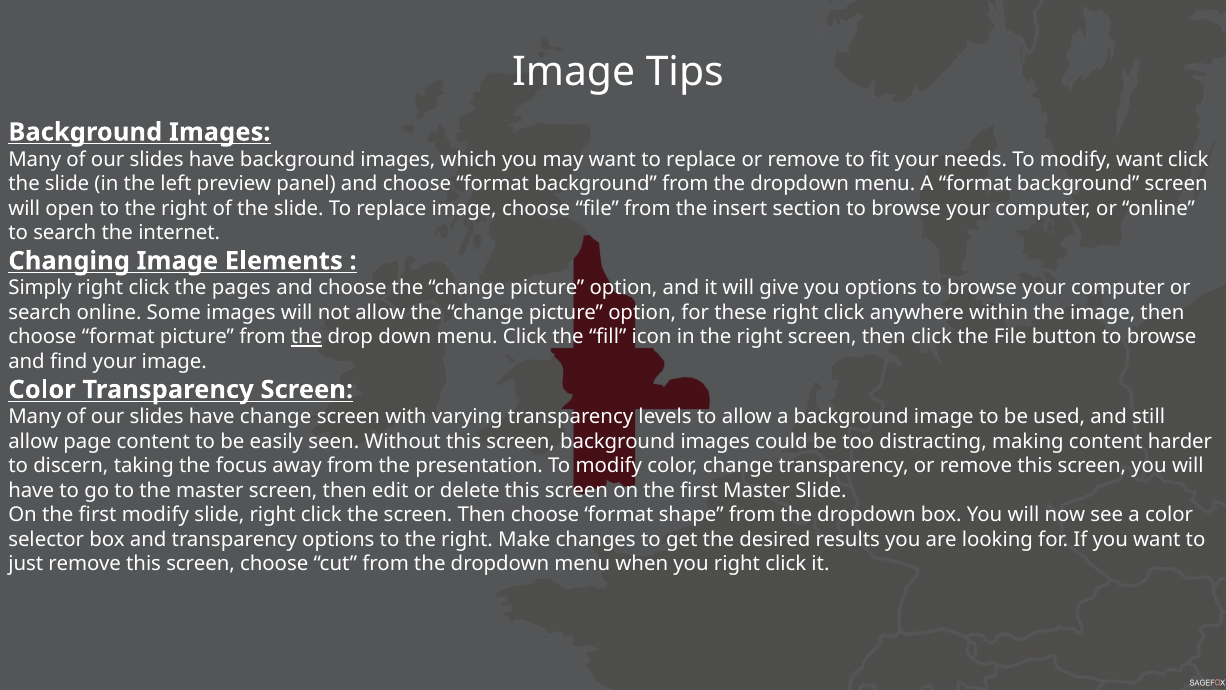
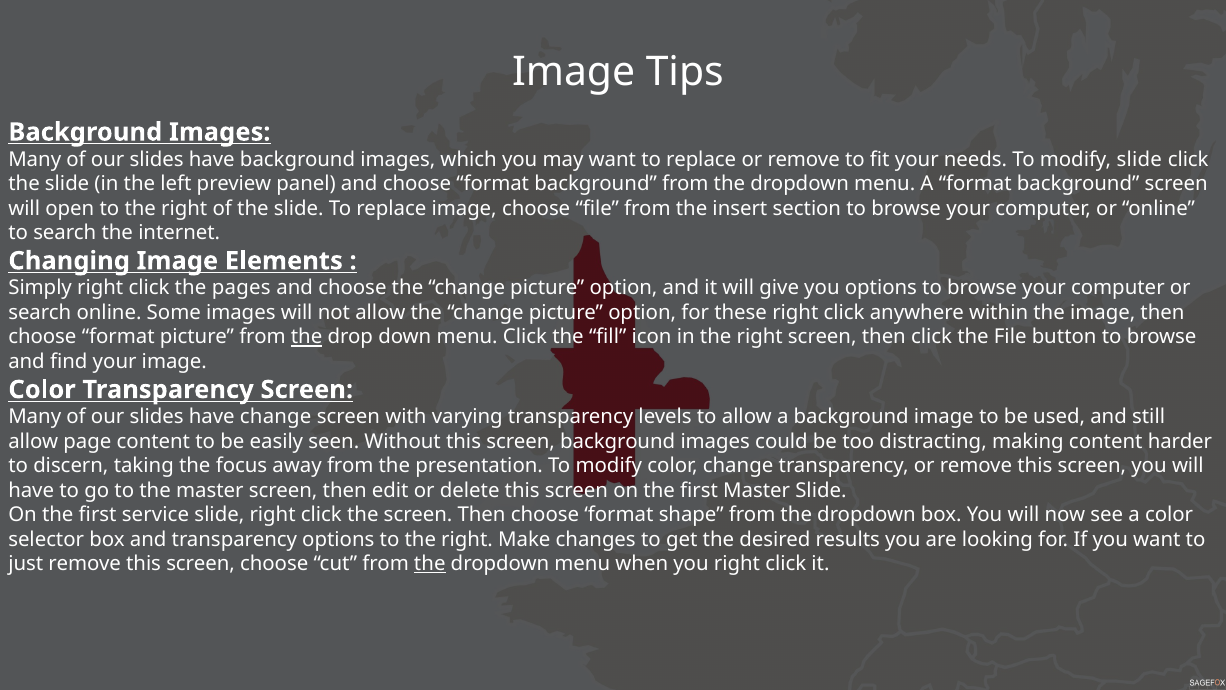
modify want: want -> slide (1139, 159)
first modify: modify -> service (155, 515)
the underline: none -> present (430, 564)
